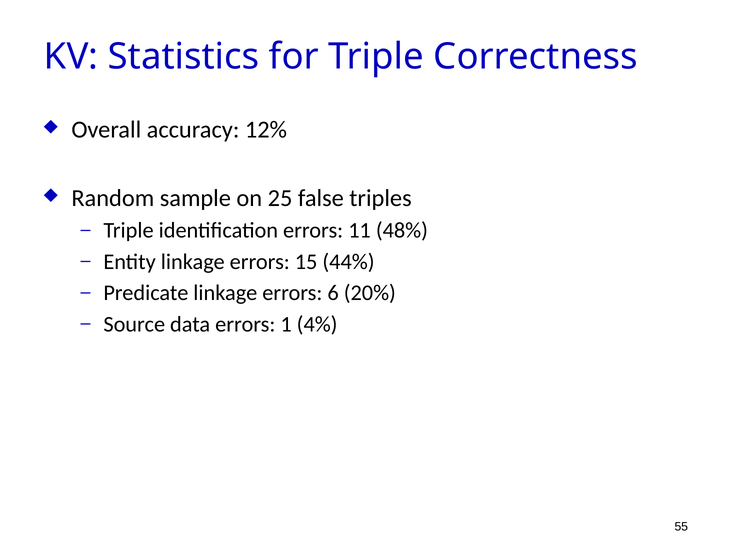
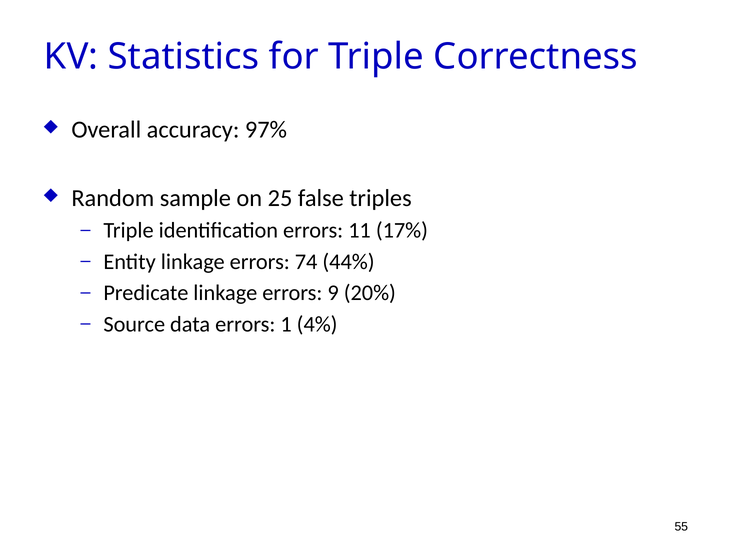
12%: 12% -> 97% (266, 130)
48%: 48% -> 17% (402, 230)
15: 15 -> 74 (306, 262)
6: 6 -> 9 (333, 293)
